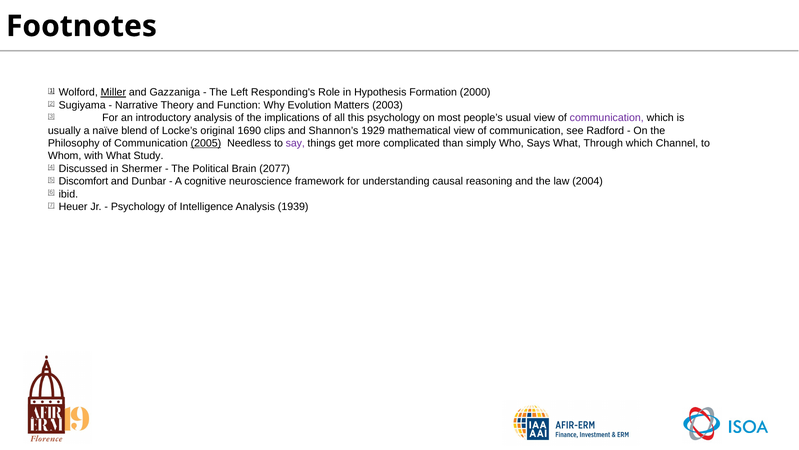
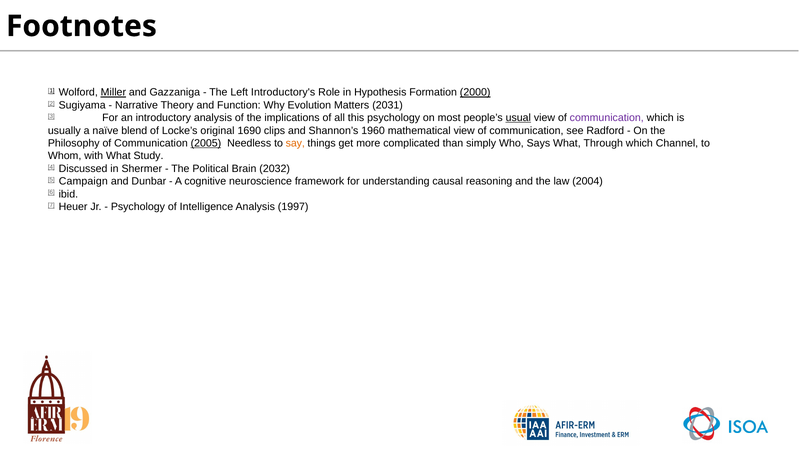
Responding's: Responding's -> Introductory's (283, 92)
2000 underline: none -> present (475, 92)
2003: 2003 -> 2031 (388, 105)
usual underline: none -> present (518, 118)
1929: 1929 -> 1960 (373, 130)
say colour: purple -> orange (295, 143)
2077: 2077 -> 2032 (275, 169)
Discomfort: Discomfort -> Campaign (83, 181)
1939: 1939 -> 1997 (293, 207)
